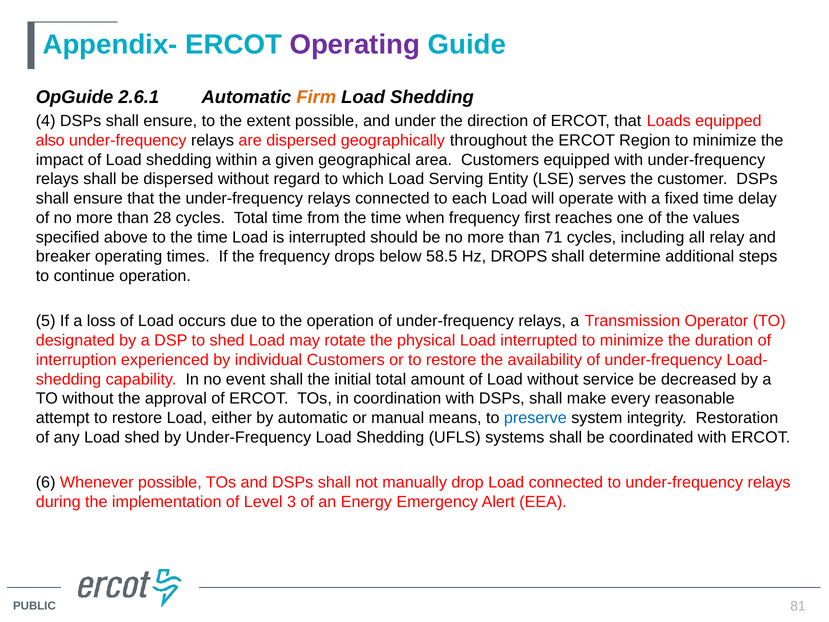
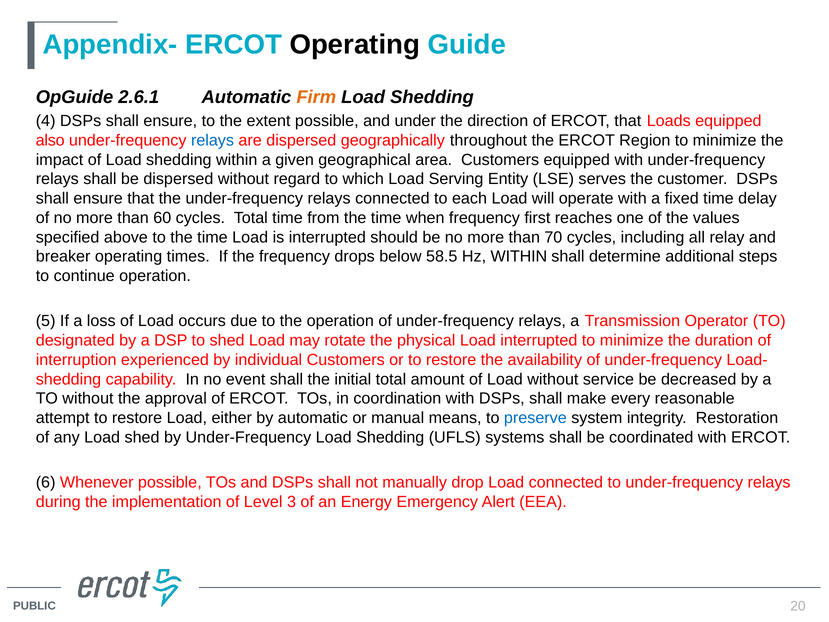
Operating colour: purple -> black (355, 45)
relays colour: black -> blue (213, 140)
28: 28 -> 60 (162, 218)
71: 71 -> 70 (553, 237)
Hz DROPS: DROPS -> WITHIN (519, 256)
81: 81 -> 20 (798, 606)
